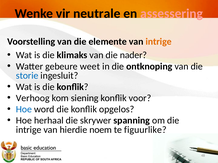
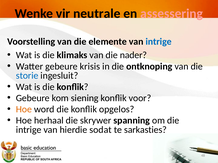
intrige colour: orange -> blue (159, 42)
weet: weet -> krisis (90, 67)
Verhoog: Verhoog -> Gebeure (33, 98)
Hoe colour: blue -> orange (24, 110)
noem: noem -> sodat (101, 130)
figuurlike: figuurlike -> sarkasties (145, 130)
